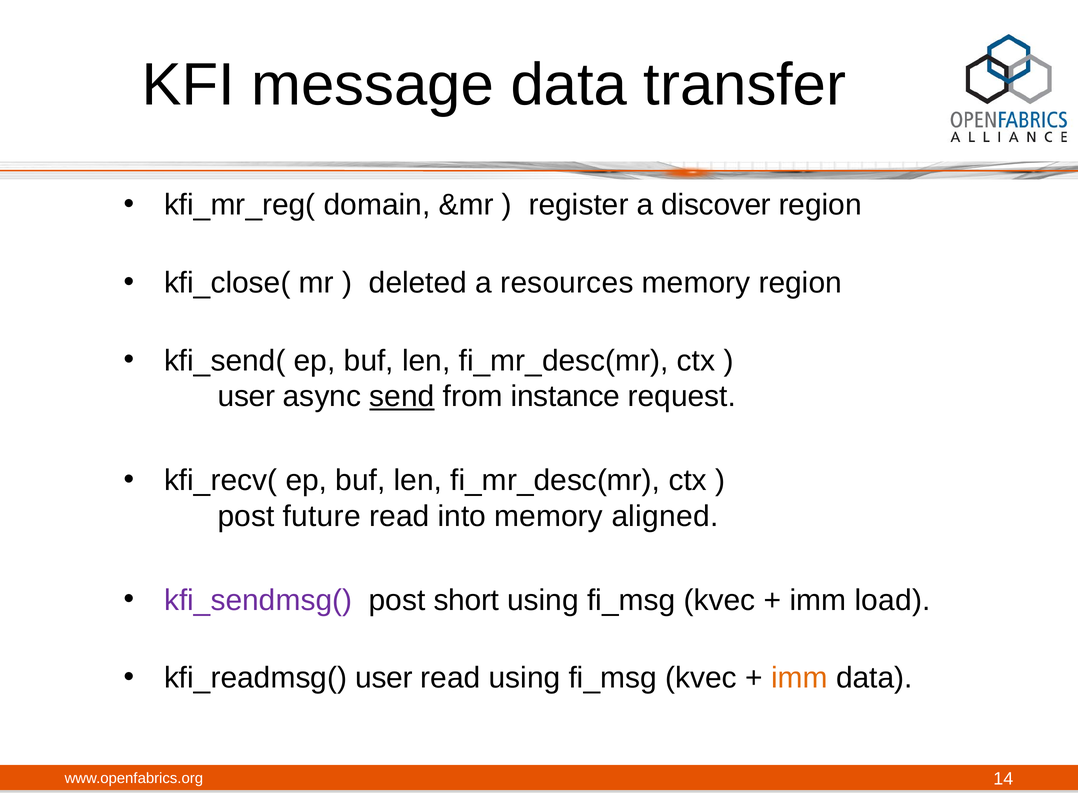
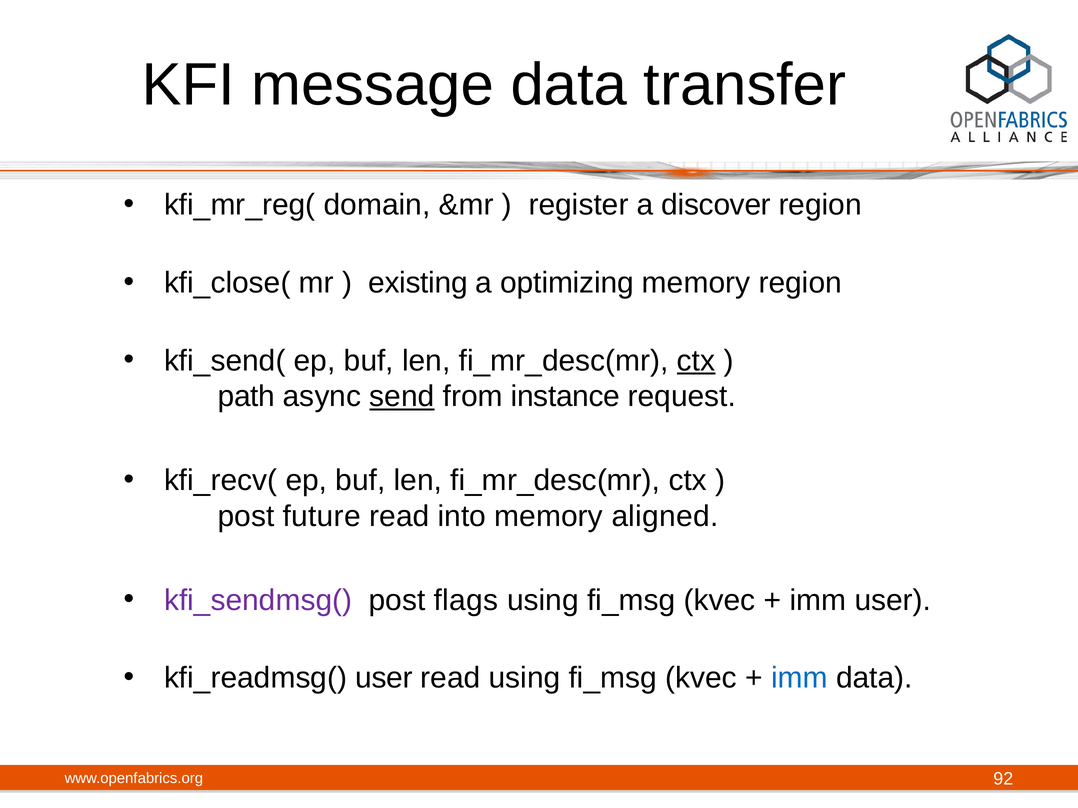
deleted: deleted -> existing (418, 283)
resources: resources -> optimizing (567, 283)
ctx underline: none -> present (696, 361)
user: user -> path (246, 397)
short: short -> flags (466, 600)
imm load: load -> user (893, 600)
imm colour: orange -> blue (799, 678)
14: 14 -> 92 (1003, 779)
